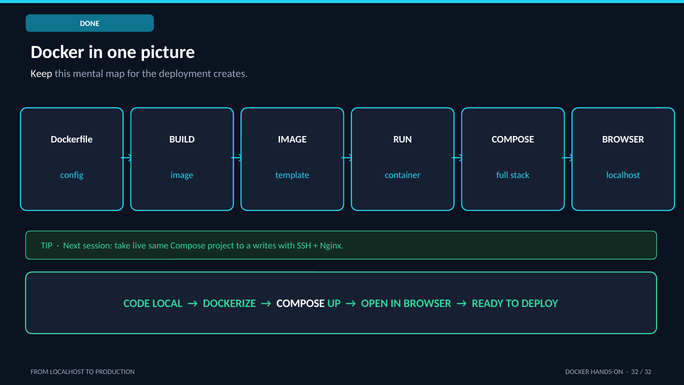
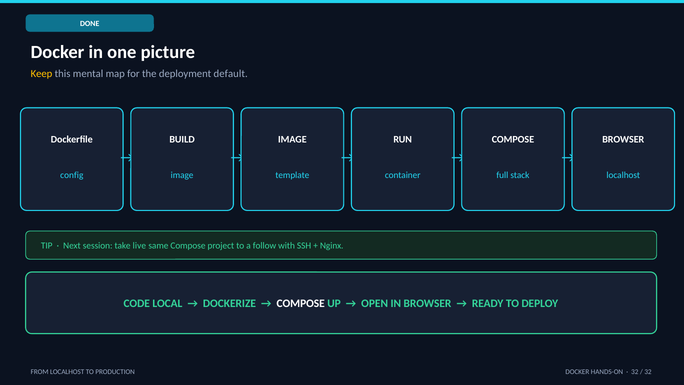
Keep colour: white -> yellow (41, 74)
creates: creates -> default (231, 74)
writes: writes -> follow (264, 246)
